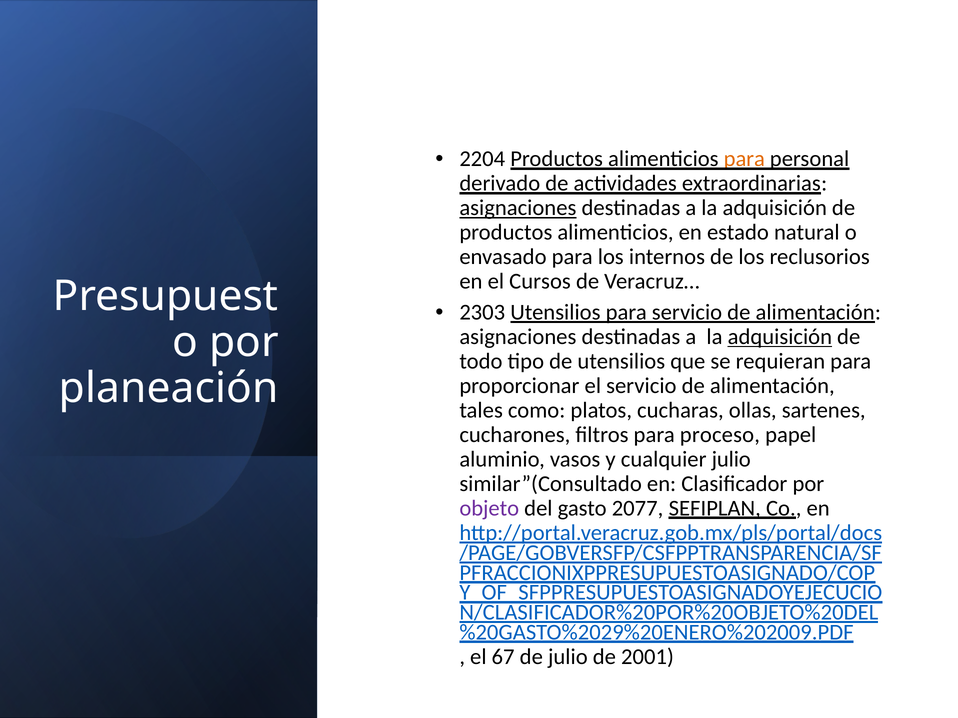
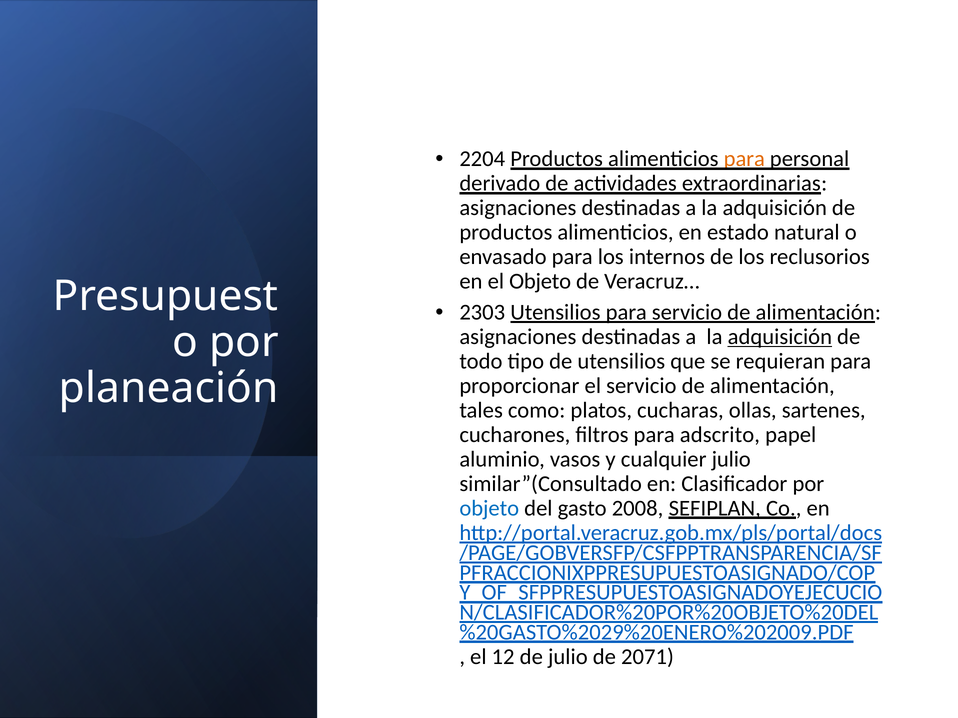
asignaciones underline: present -> none (518, 208)
el Cursos: Cursos -> Objeto (540, 281)
proceso: proceso -> adscrito (720, 435)
objeto colour: purple -> blue (489, 508)
2077: 2077 -> 2008 (638, 508)
67: 67 -> 12 (503, 657)
2001: 2001 -> 2071 (648, 657)
